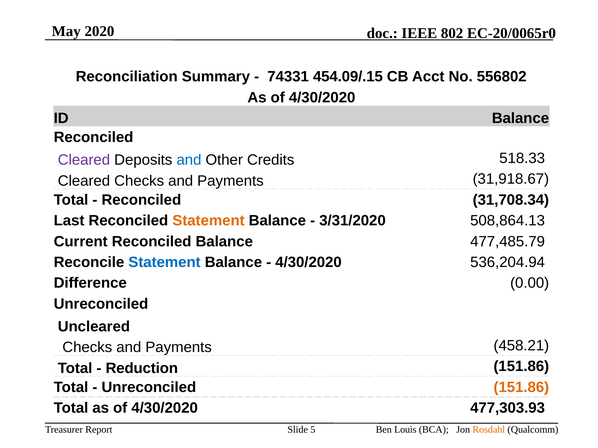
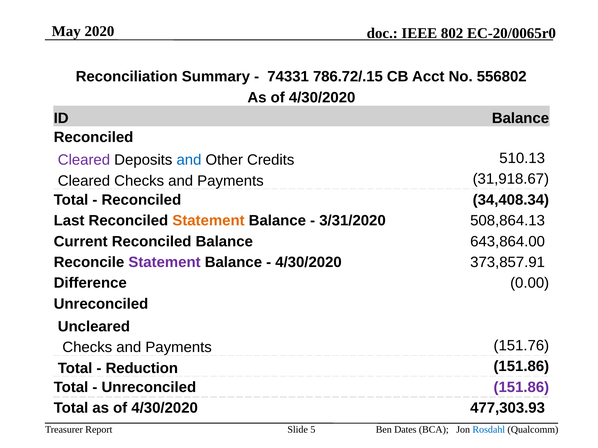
454.09/.15: 454.09/.15 -> 786.72/.15 (348, 77)
518.33: 518.33 -> 510.13 (522, 158)
31,708.34: 31,708.34 -> 34,408.34 (511, 200)
477,485.79: 477,485.79 -> 643,864.00 (508, 242)
Statement colour: blue -> purple (164, 263)
536,204.94: 536,204.94 -> 373,857.91 (508, 263)
458.21: 458.21 -> 151.76 (521, 346)
151.86 colour: orange -> purple (521, 388)
Louis: Louis -> Dates (405, 430)
Rosdahl colour: orange -> blue (489, 430)
